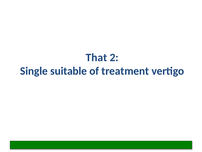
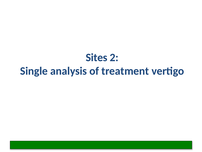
That: That -> Sites (97, 57)
suitable: suitable -> analysis (69, 71)
